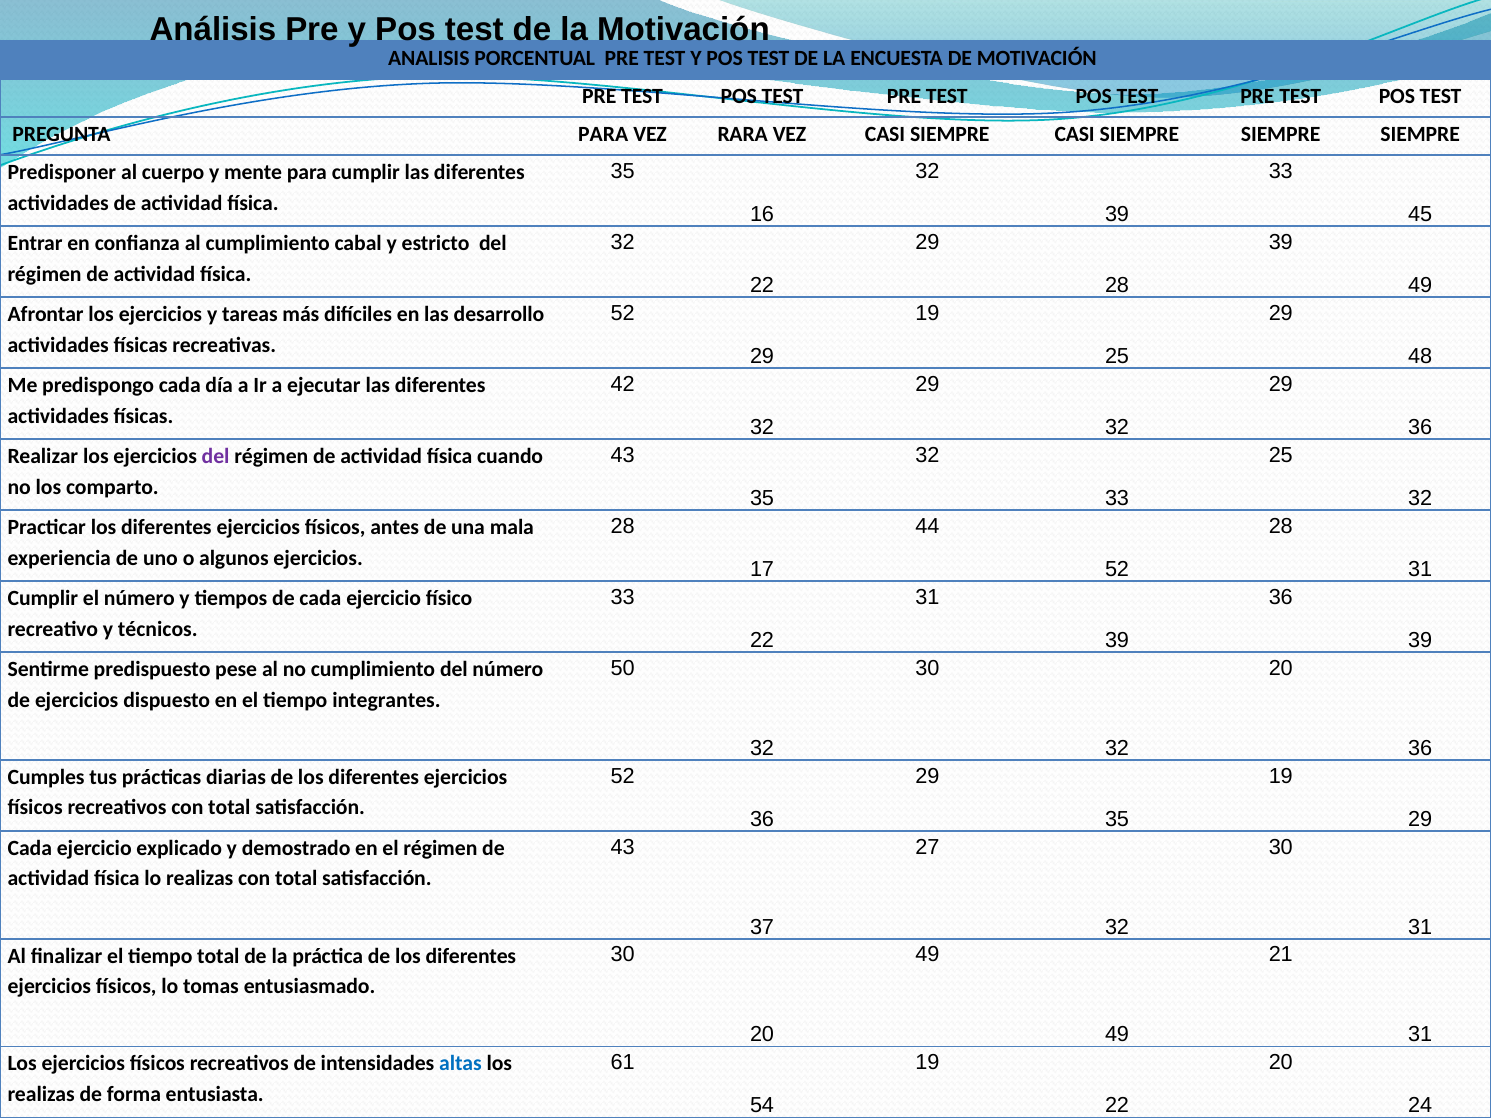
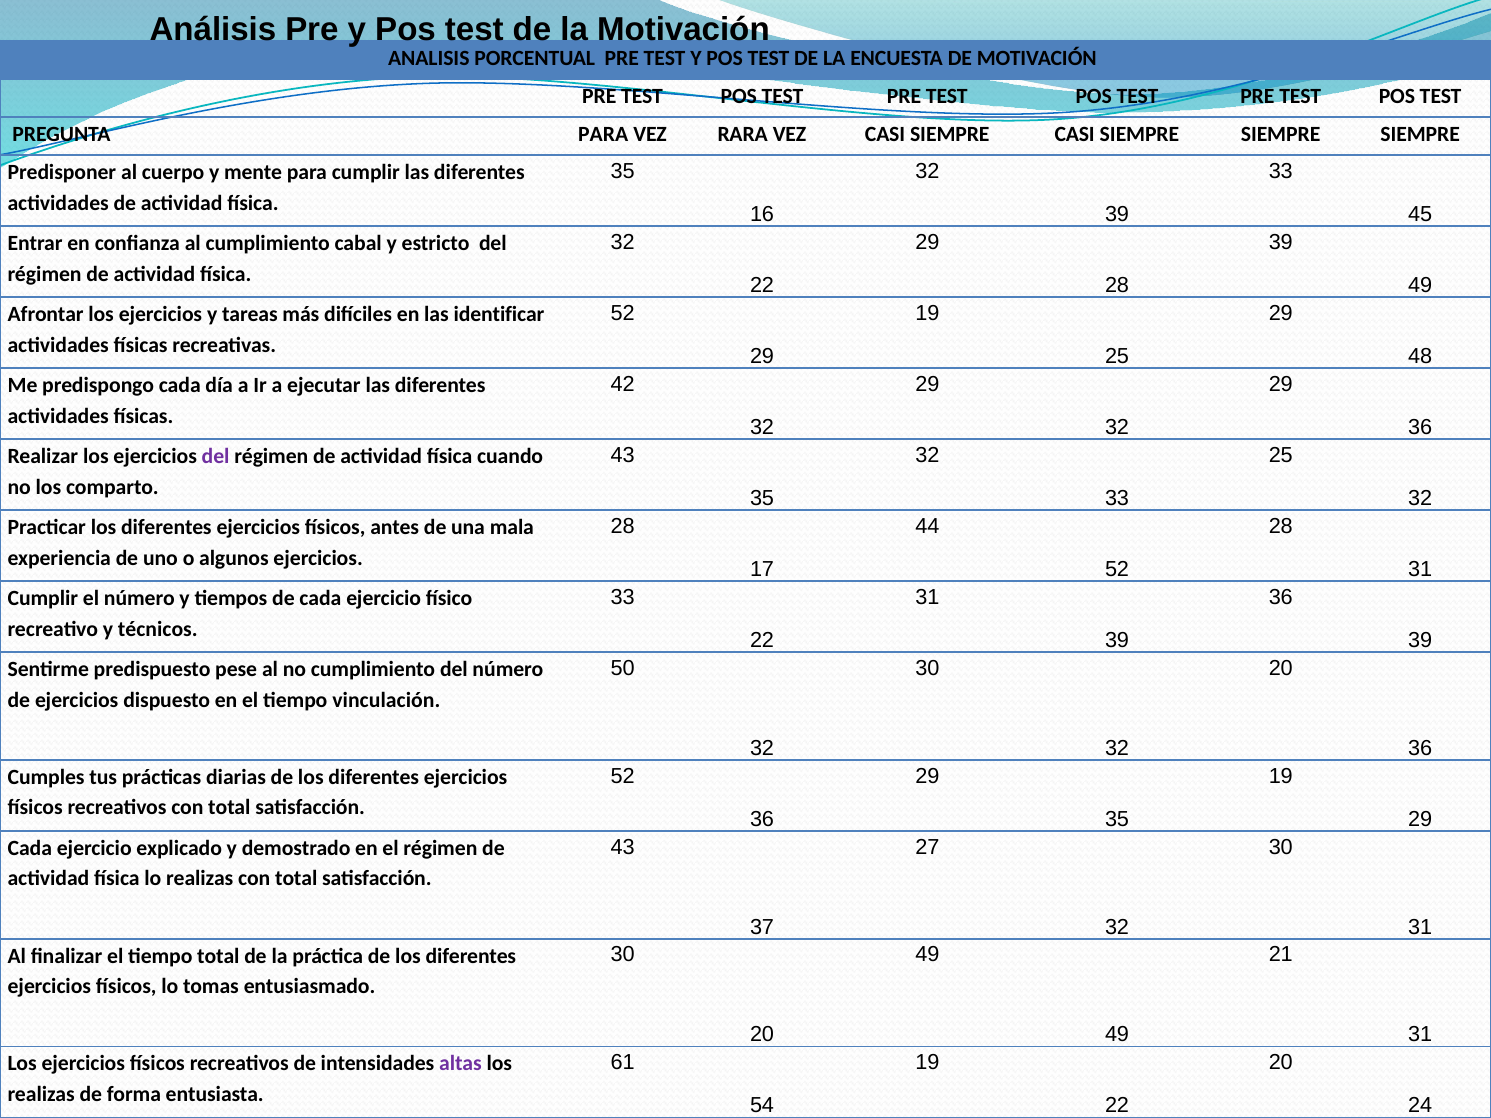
desarrollo: desarrollo -> identificar (499, 315)
integrantes: integrantes -> vinculación (386, 700)
altas colour: blue -> purple (460, 1064)
